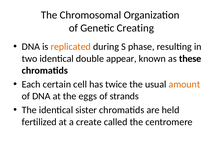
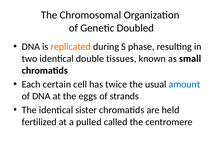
Creating: Creating -> Doubled (135, 28)
appear: appear -> tissues (121, 59)
these: these -> small (190, 59)
amount colour: orange -> blue (184, 84)
create: create -> pulled (89, 122)
